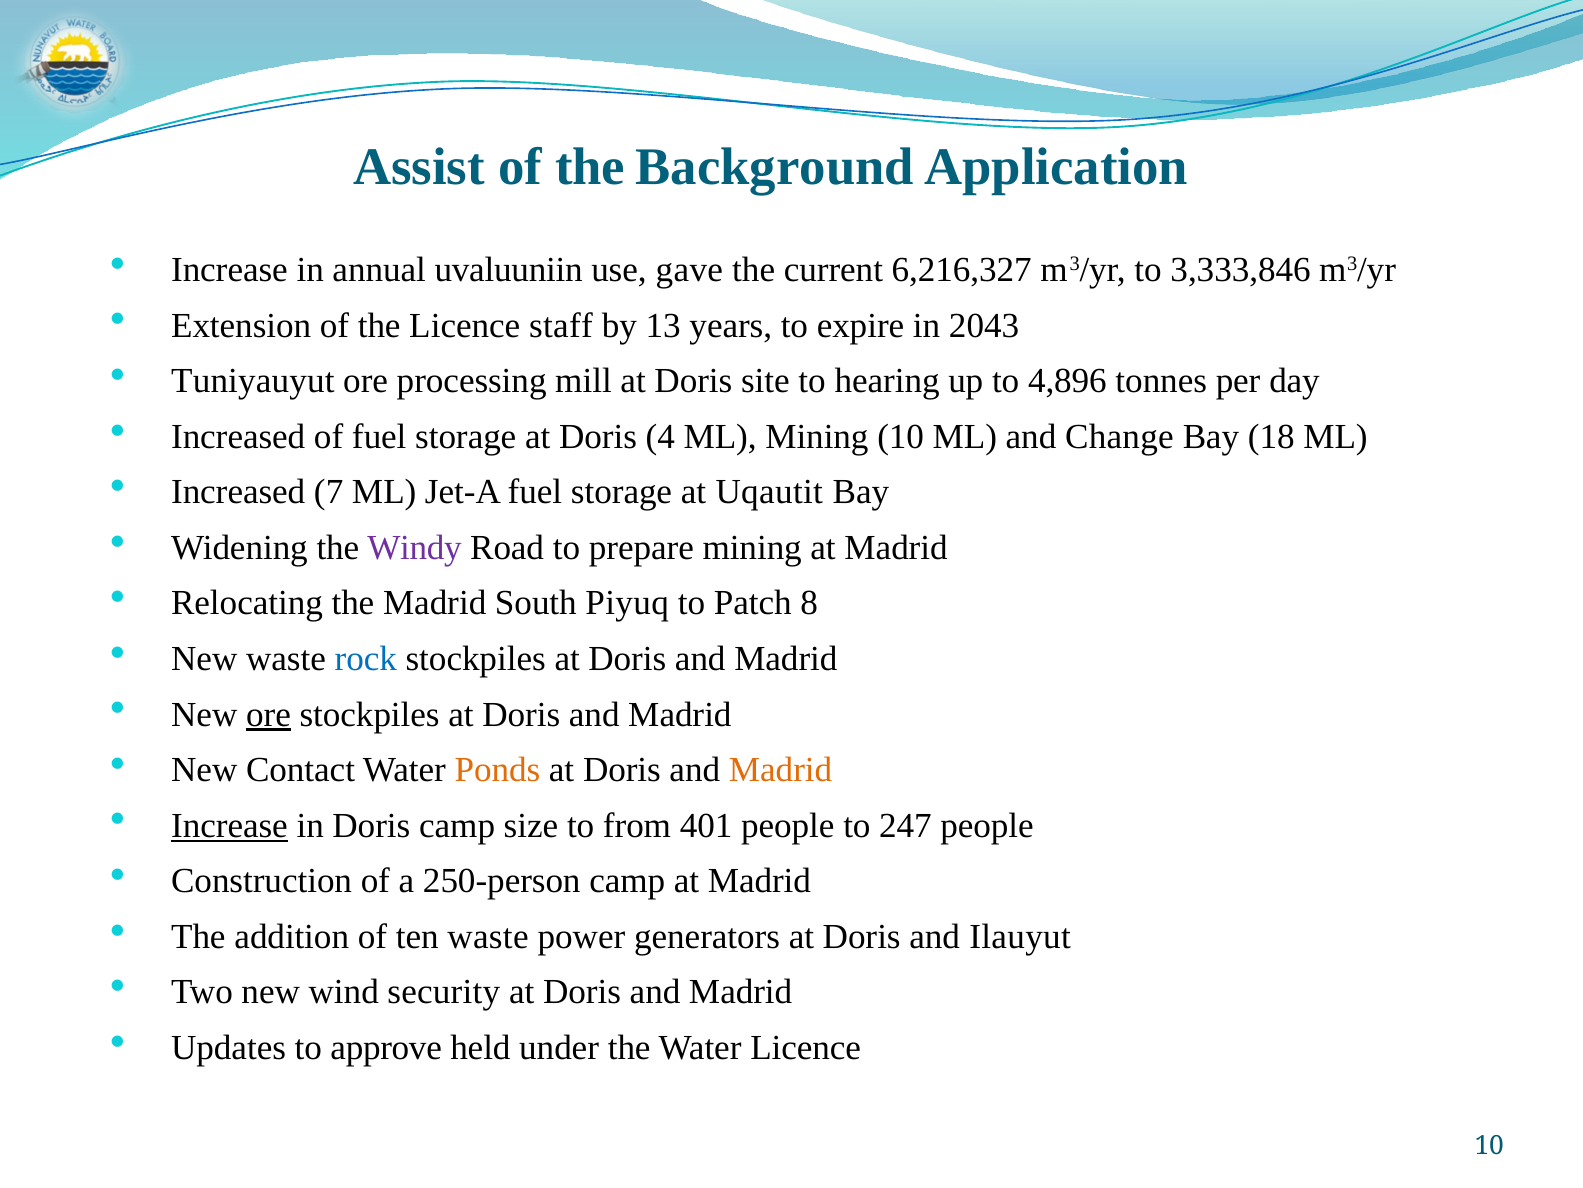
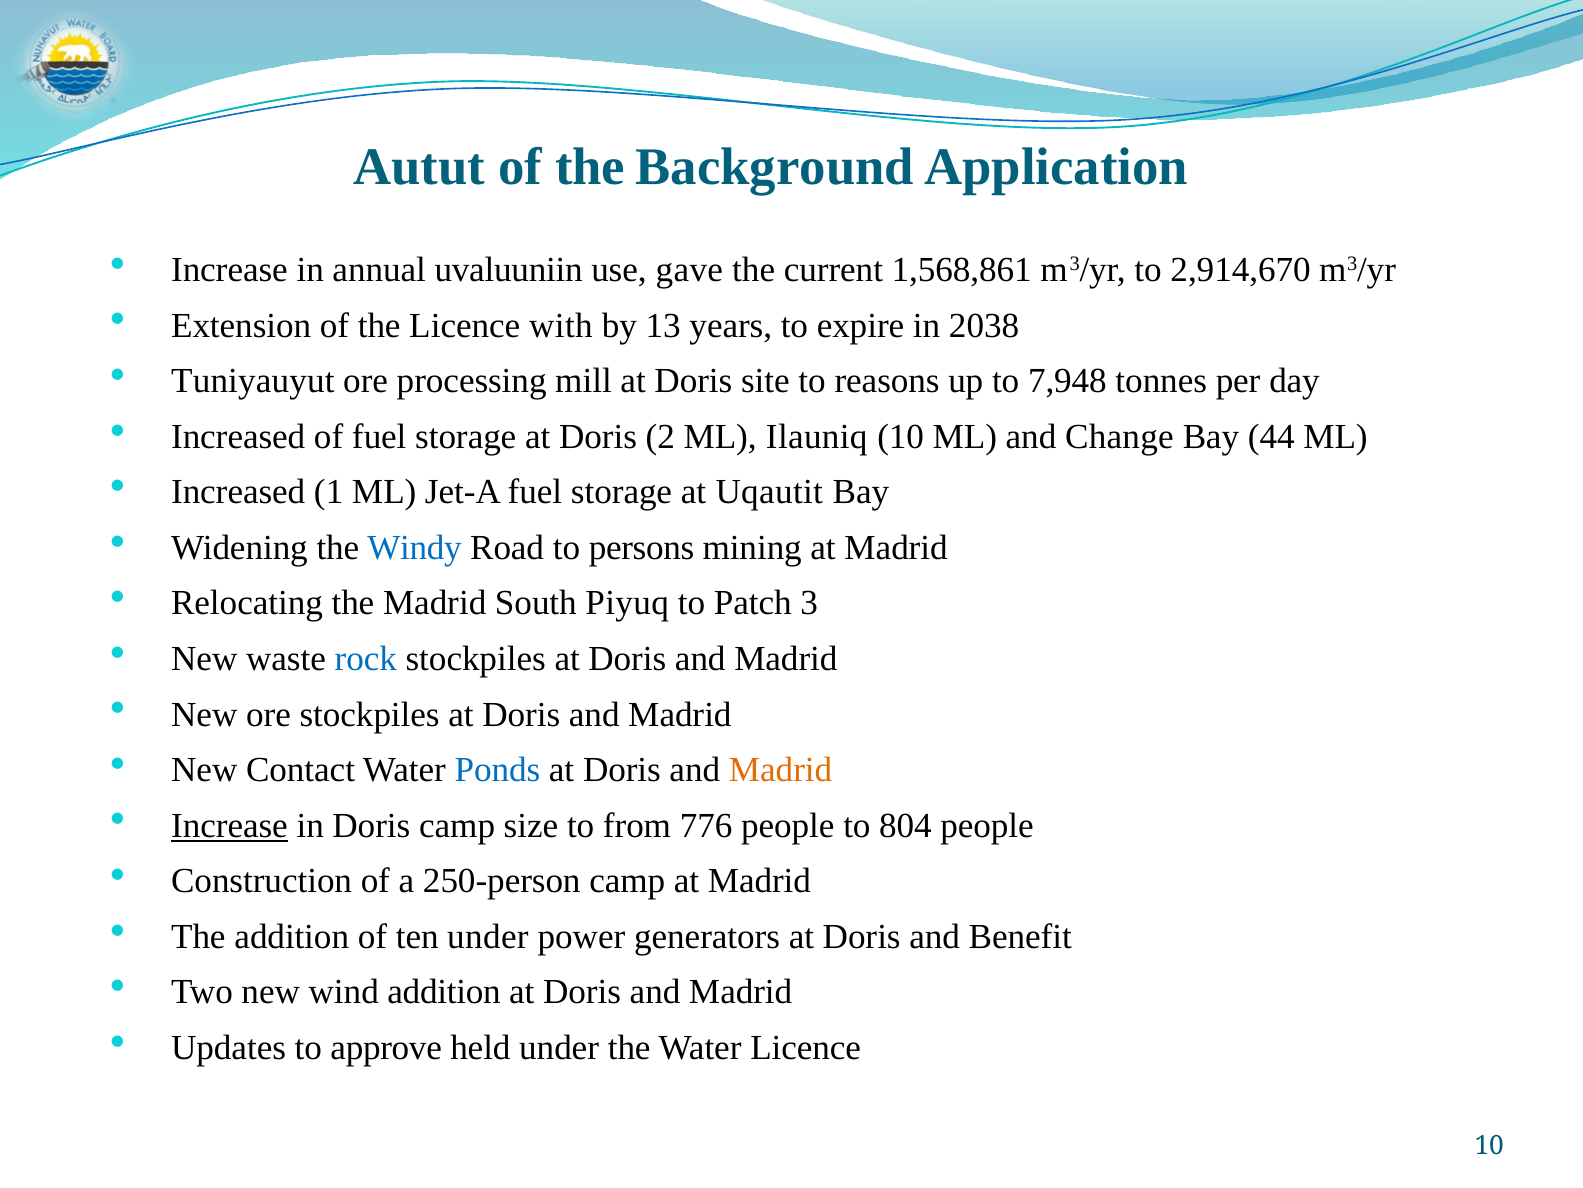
Assist: Assist -> Autut (419, 167)
6,216,327: 6,216,327 -> 1,568,861 (962, 270)
3,333,846: 3,333,846 -> 2,914,670 (1241, 270)
staff: staff -> with (561, 325)
2043: 2043 -> 2038 (984, 325)
hearing: hearing -> reasons (887, 381)
4,896: 4,896 -> 7,948 (1067, 381)
4: 4 -> 2 (660, 436)
ML Mining: Mining -> Ilauniq (817, 436)
18: 18 -> 44 (1271, 436)
7: 7 -> 1 (329, 492)
Windy colour: purple -> blue (415, 547)
prepare: prepare -> persons (642, 547)
8: 8 -> 3 (809, 603)
ore underline: present -> none (268, 714)
Ponds colour: orange -> blue (497, 769)
401: 401 -> 776 (706, 825)
247: 247 -> 804 (905, 825)
ten waste: waste -> under (488, 936)
Ilauyut: Ilauyut -> Benefit (1020, 936)
wind security: security -> addition (444, 992)
